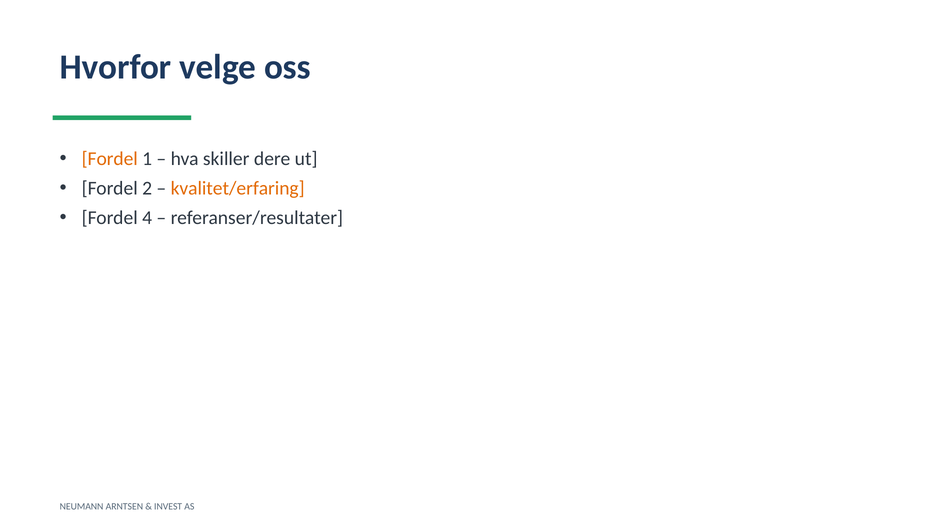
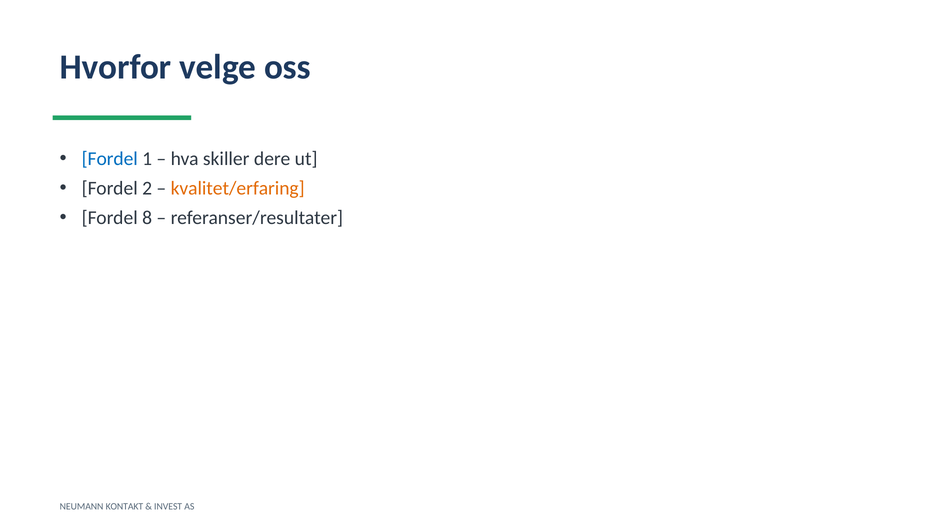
Fordel colour: orange -> blue (110, 159)
4: 4 -> 8 (147, 218)
ARNTSEN: ARNTSEN -> KONTAKT (124, 506)
